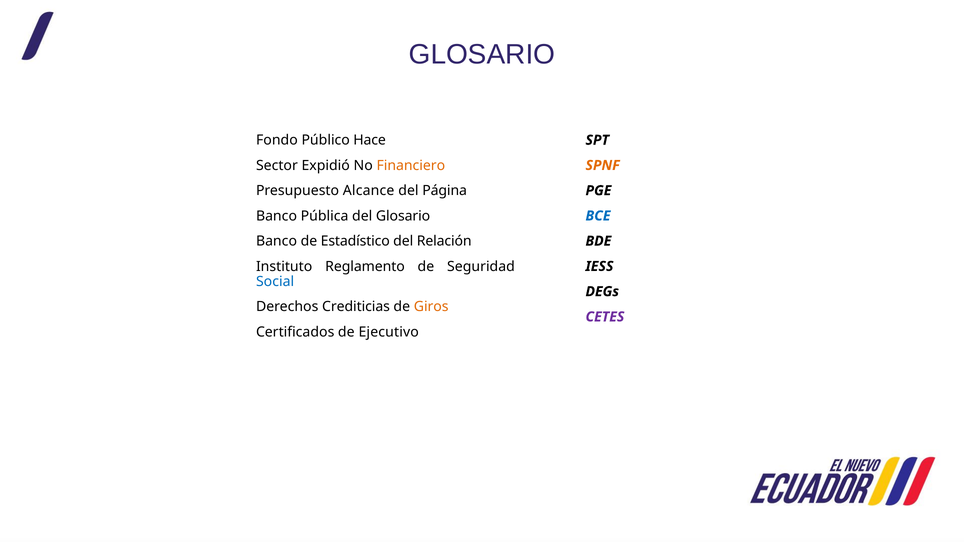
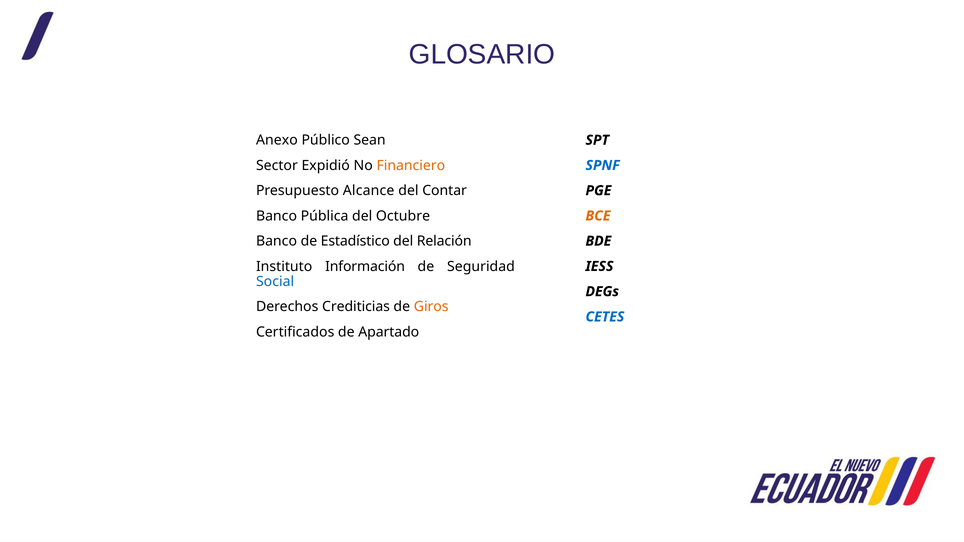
Fondo: Fondo -> Anexo (277, 140)
Hace: Hace -> Sean (370, 140)
SPNF colour: orange -> blue (603, 165)
Página: Página -> Contar (445, 191)
del Glosario: Glosario -> Octubre (403, 216)
BCE colour: blue -> orange (598, 216)
Reglamento: Reglamento -> Información (365, 266)
CETES colour: purple -> blue (605, 317)
Ejecutivo: Ejecutivo -> Apartado (389, 332)
